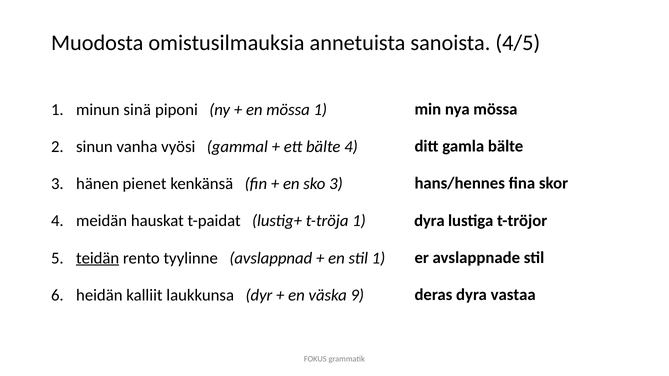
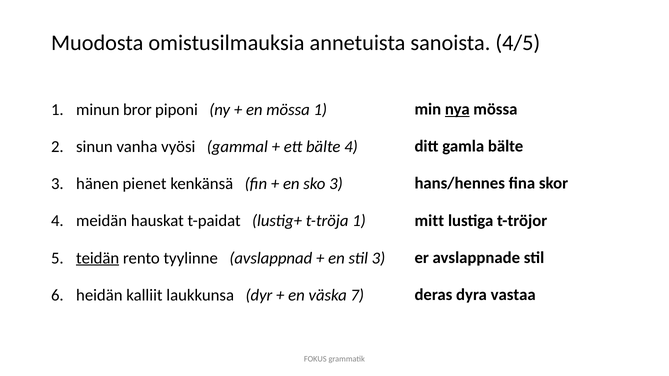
nya underline: none -> present (457, 109)
sinä: sinä -> bror (137, 110)
dyra: dyra -> mitt (429, 221)
stil 1: 1 -> 3 (379, 258)
9: 9 -> 7 (357, 295)
